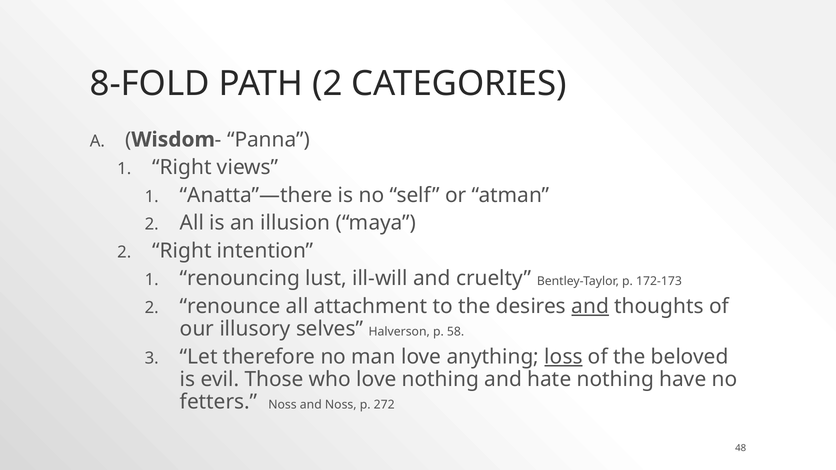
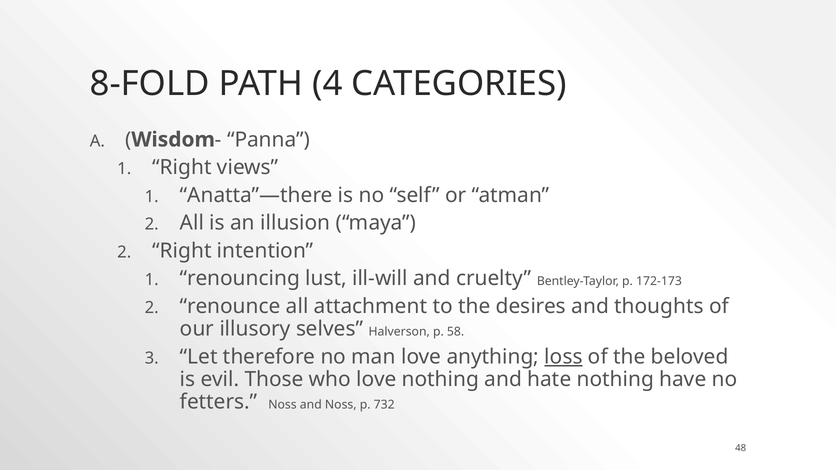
PATH 2: 2 -> 4 (327, 84)
and underline: present -> none (590, 307)
272: 272 -> 732 (384, 405)
